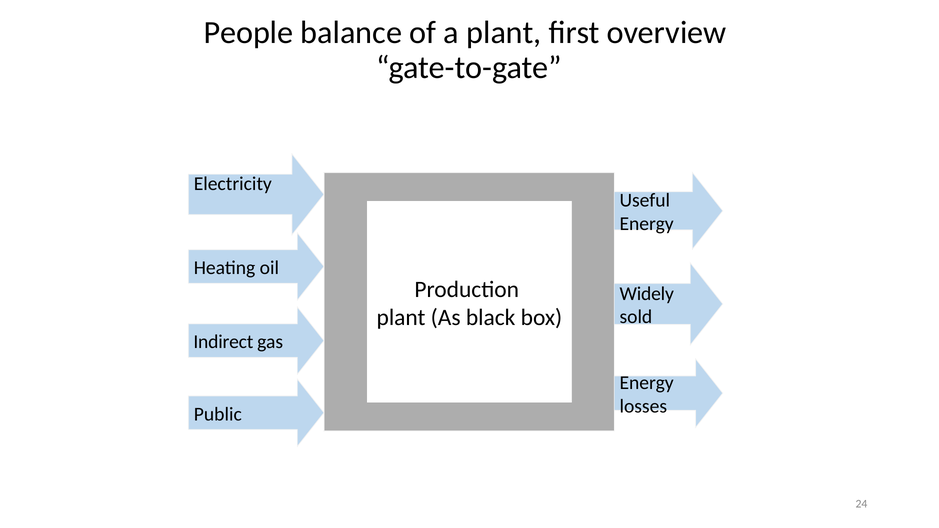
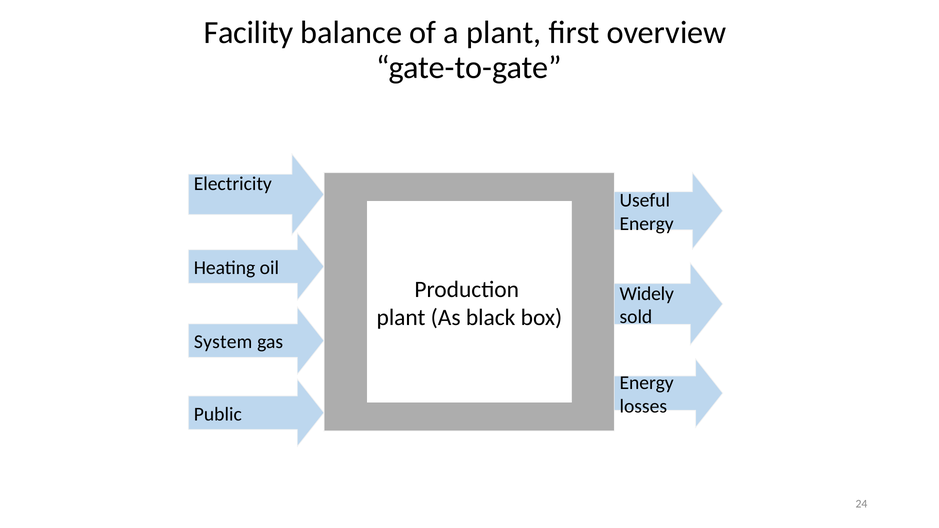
People: People -> Facility (249, 33)
Indirect: Indirect -> System (223, 342)
